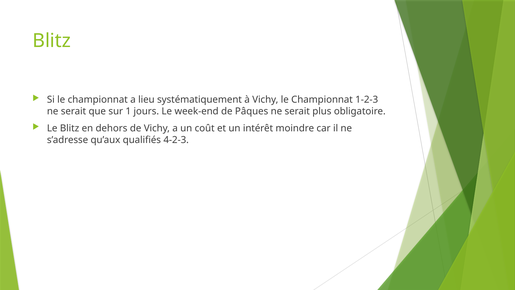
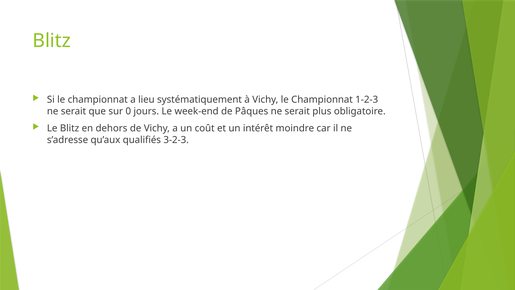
1: 1 -> 0 (128, 111)
4-2-3: 4-2-3 -> 3-2-3 (176, 140)
